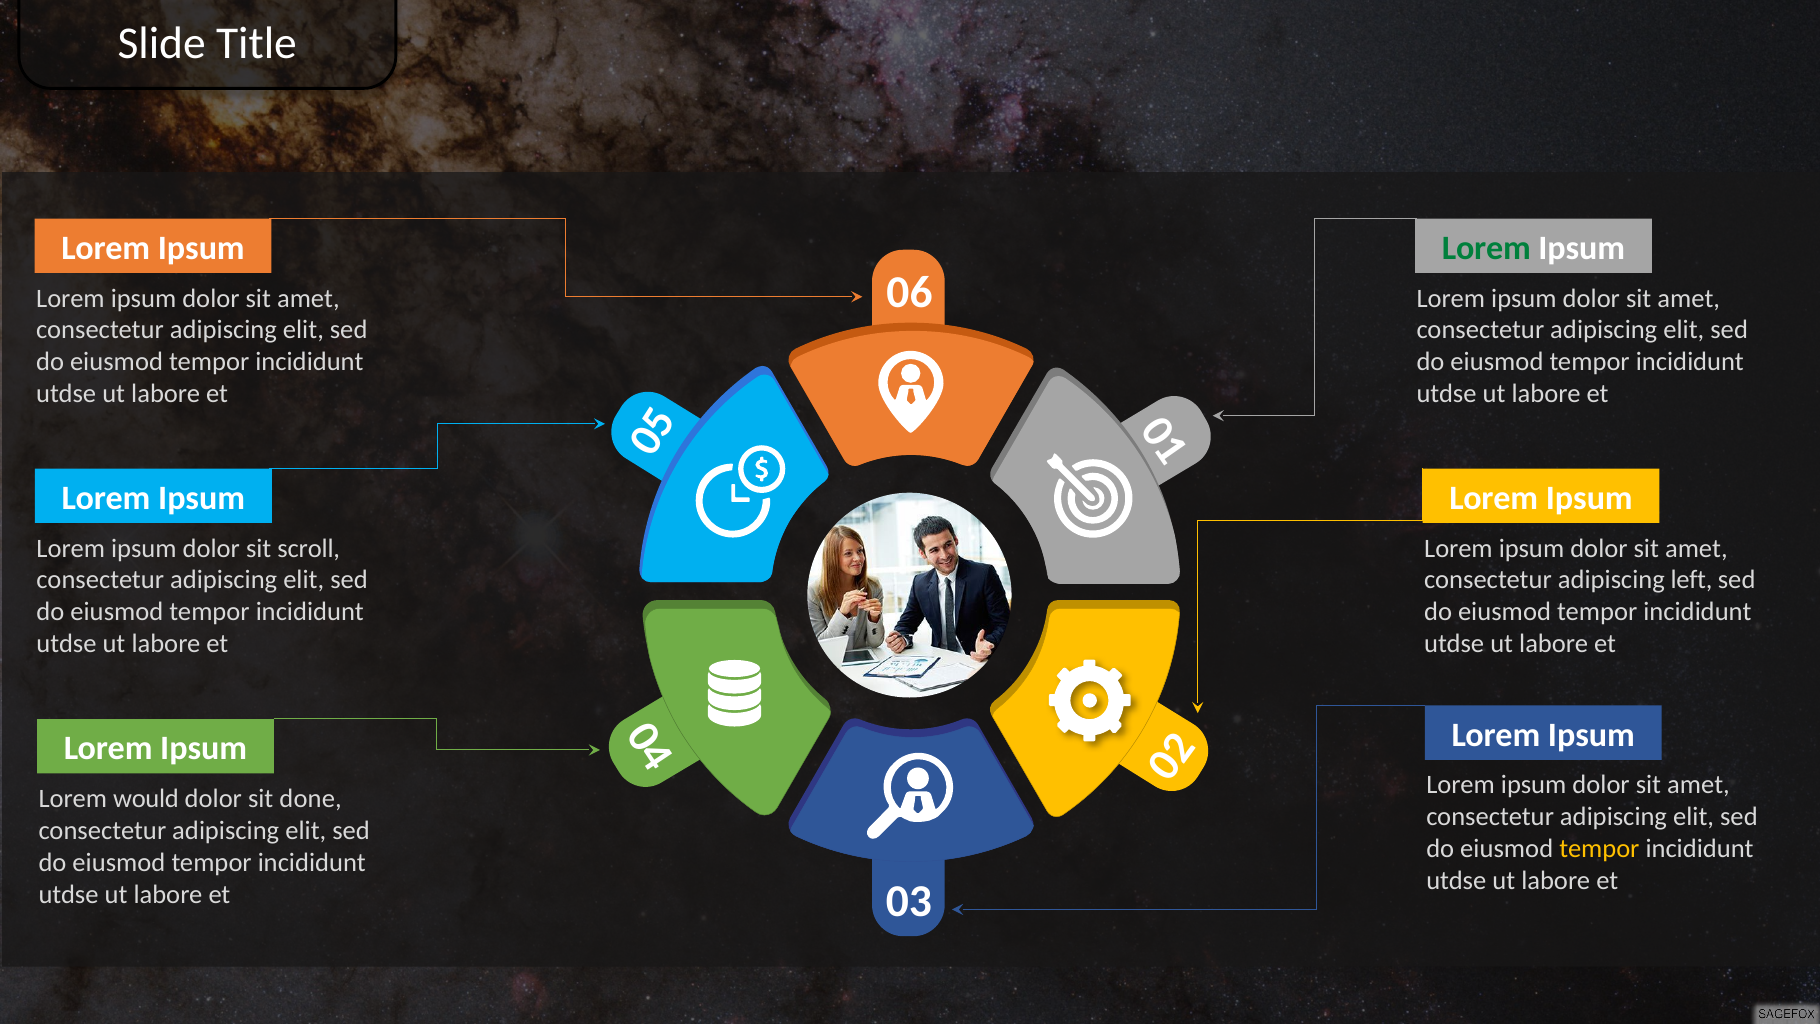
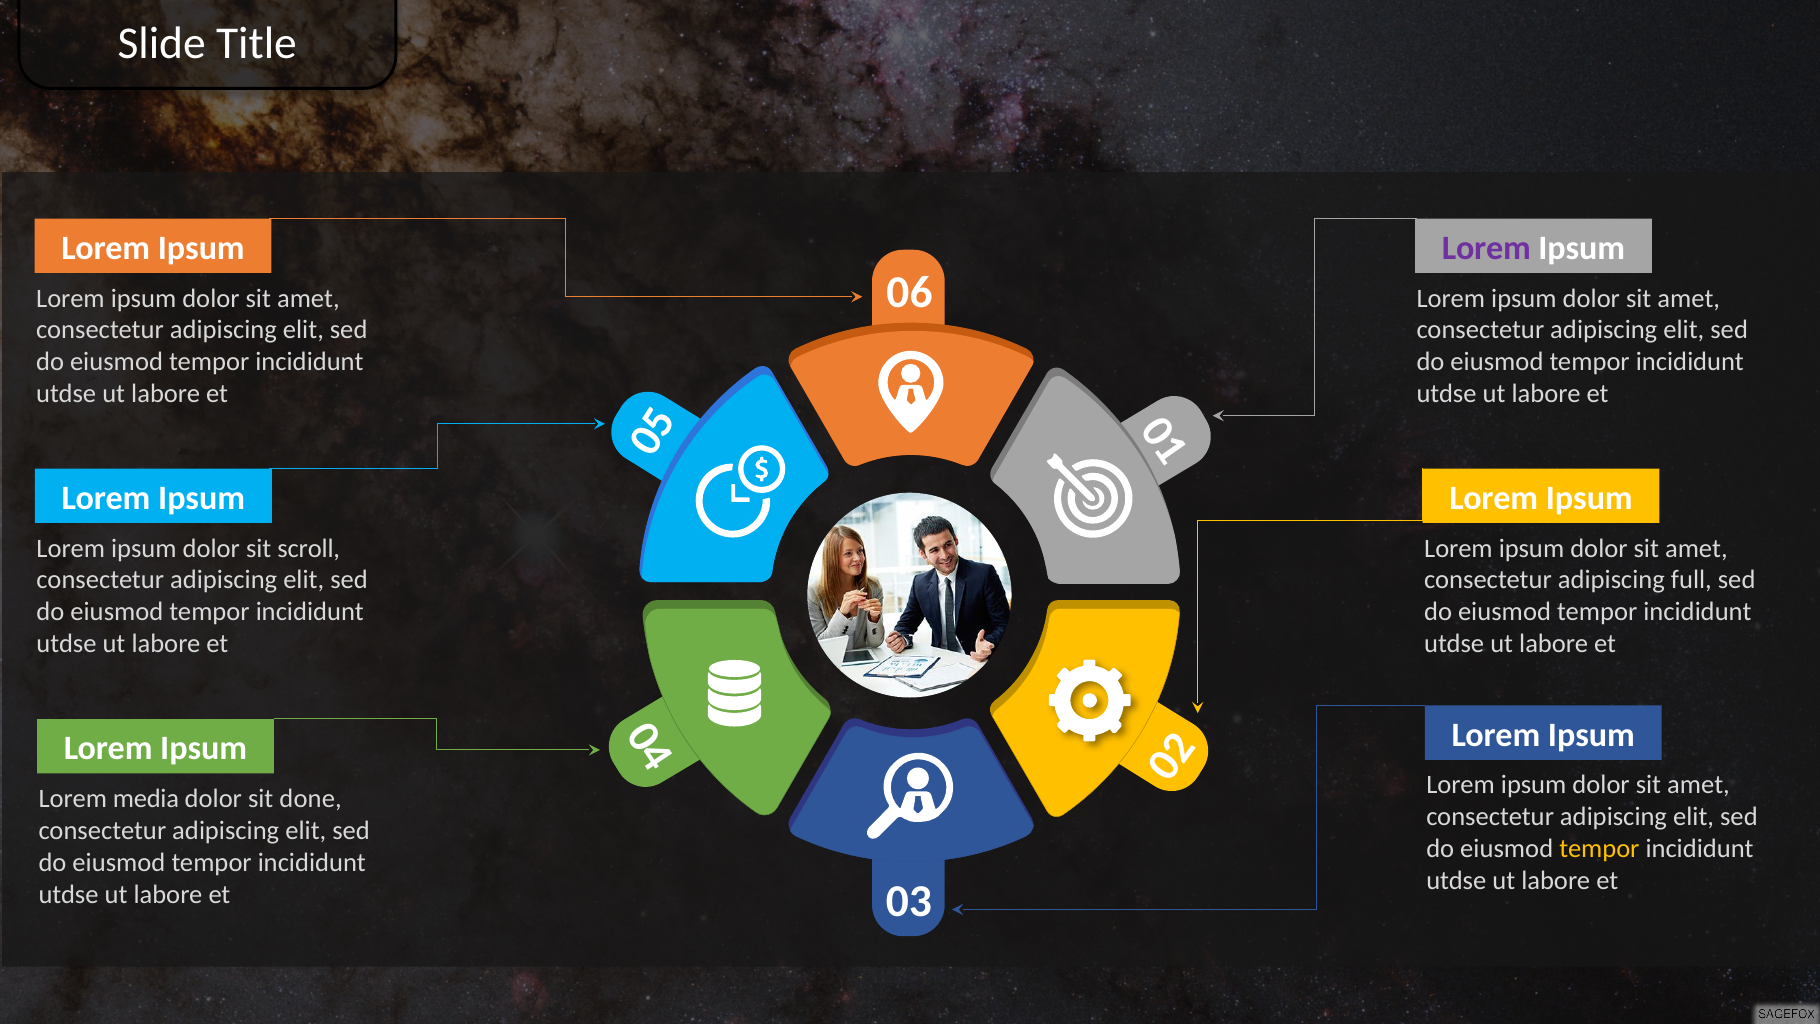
Lorem colour: green -> purple (1486, 248)
left: left -> full (1691, 580)
would: would -> media (146, 799)
